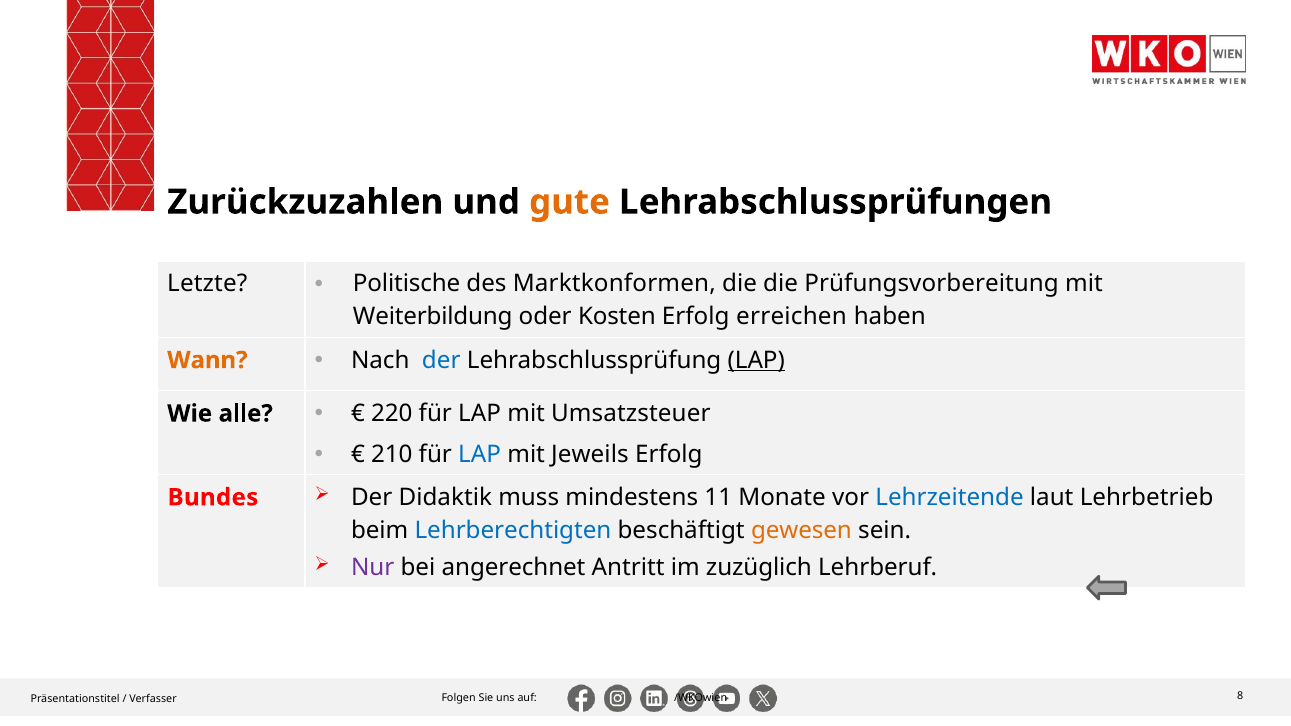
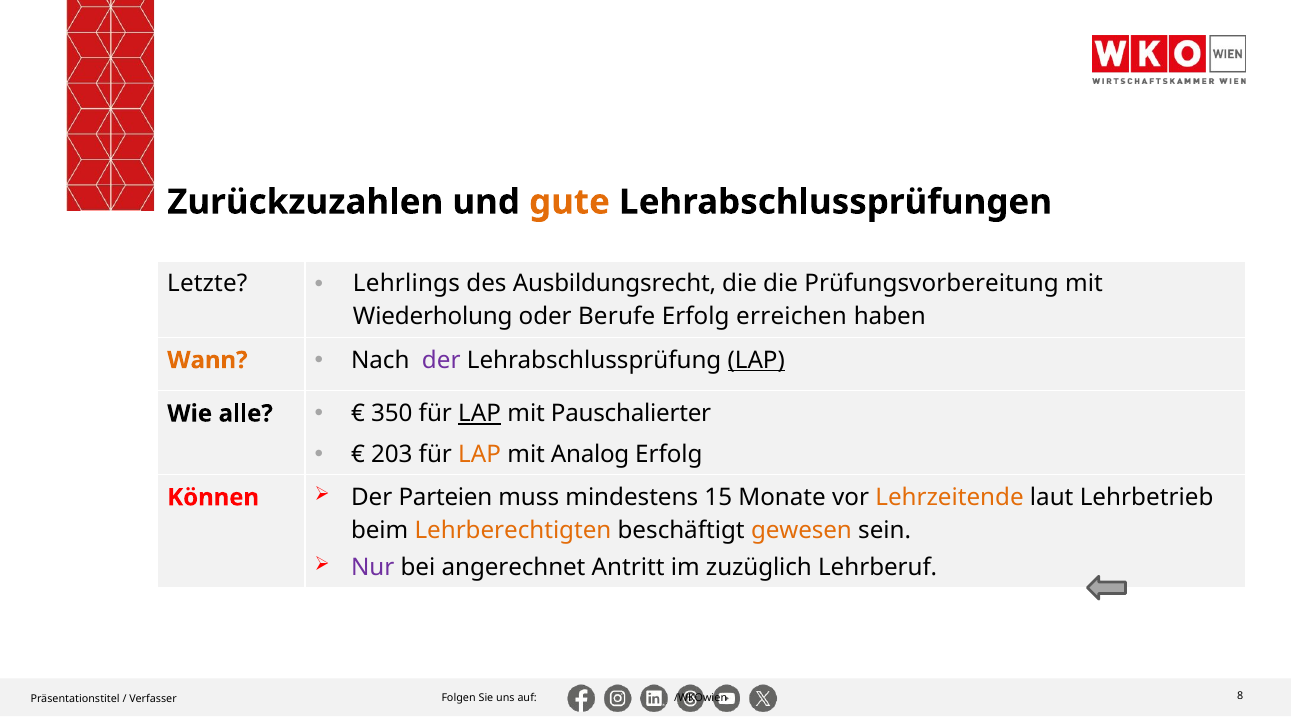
Politische: Politische -> Lehrlings (406, 284)
Marktkonformen: Marktkonformen -> Ausbildungsrecht (614, 284)
Weiterbildung: Weiterbildung -> Wiederholung (433, 317)
Kosten: Kosten -> Berufe (617, 317)
der colour: blue -> purple (441, 360)
220: 220 -> 350 (392, 414)
LAP underline: none -> present (480, 414)
Umsatzsteuer: Umsatzsteuer -> Pauschalierter (631, 414)
210: 210 -> 203 (392, 455)
LAP colour: blue -> orange (480, 455)
Jeweils: Jeweils -> Analog (590, 455)
Bundes: Bundes -> Können (213, 498)
Didaktik: Didaktik -> Parteien (445, 498)
11: 11 -> 15 (718, 498)
Lehrzeitende colour: blue -> orange (950, 498)
Lehrberechtigten colour: blue -> orange (513, 530)
